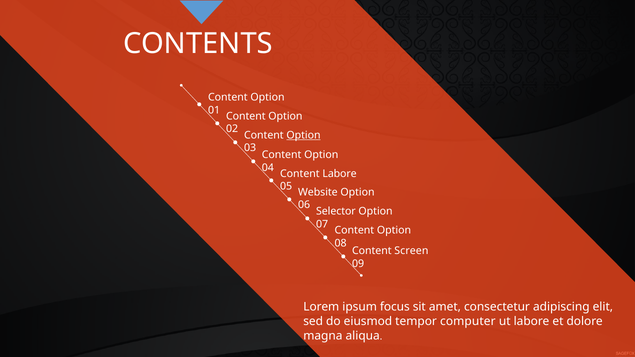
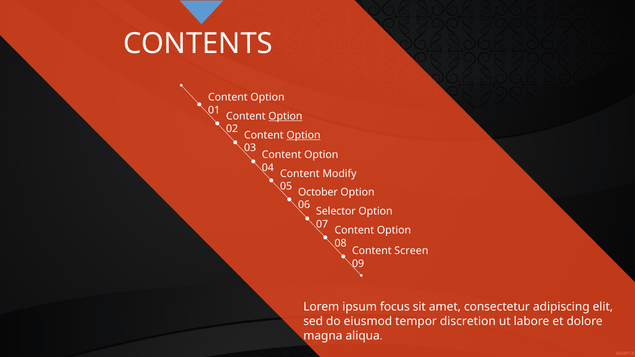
Option underline: none -> present (285, 116)
Content Labore: Labore -> Modify (340, 174)
Website: Website -> October (318, 192)
computer: computer -> discretion (468, 321)
